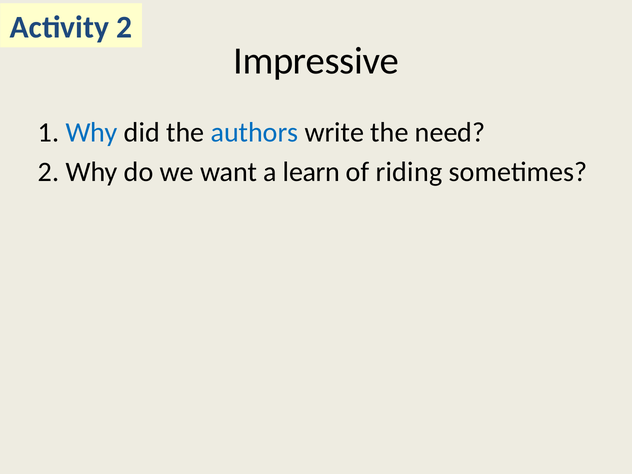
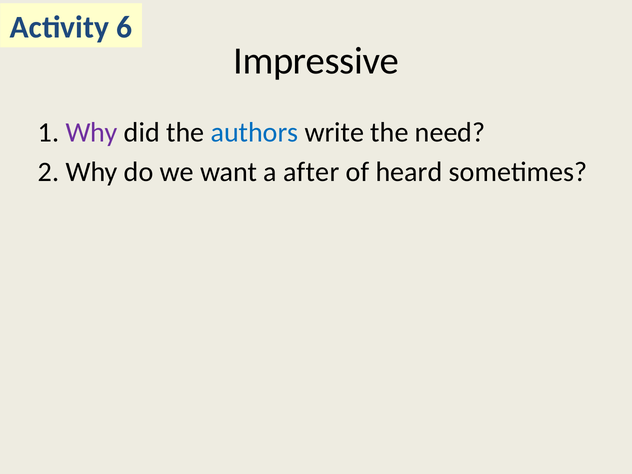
Activity 2: 2 -> 6 (124, 27)
Why colour: blue -> purple (92, 133)
learn: learn -> after (311, 172)
riding: riding -> heard (409, 172)
